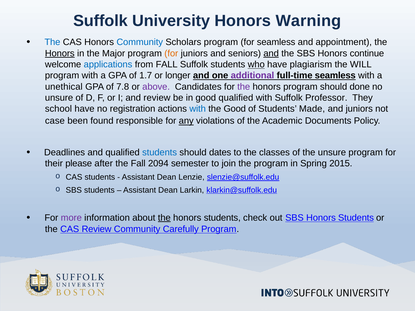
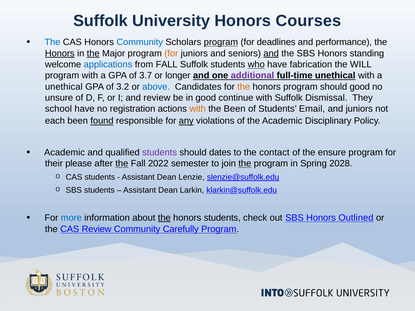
Warning: Warning -> Courses (308, 21)
program underline: none -> present (221, 42)
for seamless: seamless -> deadlines (276, 42)
appointment: appointment -> performance (344, 42)
the underline: none -> present (93, 54)
continue: continue -> standing (367, 54)
plagiarism: plagiarism -> fabrication (311, 65)
1.7: 1.7 -> 3.7 (146, 76)
full-time seamless: seamless -> unethical (335, 76)
7.8: 7.8 -> 3.2 (123, 87)
above colour: purple -> blue (156, 87)
the colour: purple -> orange (244, 87)
should done: done -> good (360, 87)
good qualified: qualified -> continue (236, 98)
Professor: Professor -> Dismissal (326, 98)
with colour: blue -> orange (198, 109)
the Good: Good -> Been (235, 109)
Made: Made -> Email (312, 109)
case: case -> each (55, 121)
found underline: none -> present (102, 121)
Documents: Documents -> Disciplinary (328, 121)
Deadlines: Deadlines -> Academic (65, 152)
students colour: blue -> purple (160, 152)
classes: classes -> contact (274, 152)
the unsure: unsure -> ensure (332, 152)
the underline: none -> present (122, 164)
2094: 2094 -> 2022 (158, 164)
the underline: none -> present (245, 164)
2015: 2015 -> 2028 (341, 164)
more colour: purple -> blue (71, 218)
SBS Honors Students: Students -> Outlined (356, 218)
